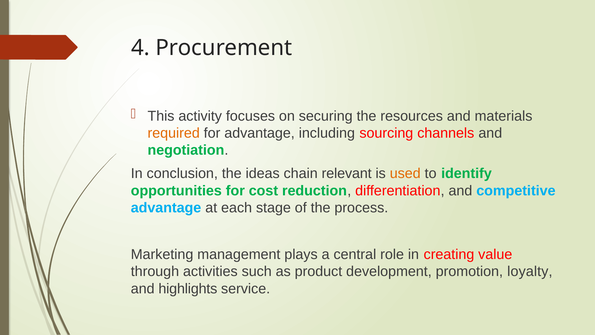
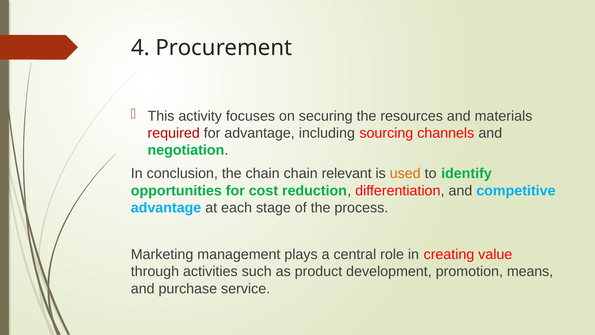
required colour: orange -> red (174, 133)
the ideas: ideas -> chain (263, 173)
loyalty: loyalty -> means (530, 271)
highlights: highlights -> purchase (188, 288)
